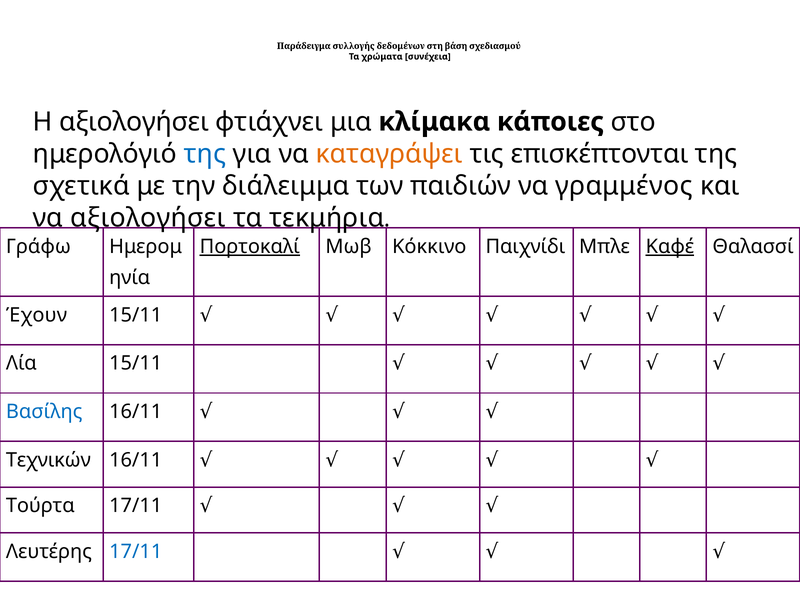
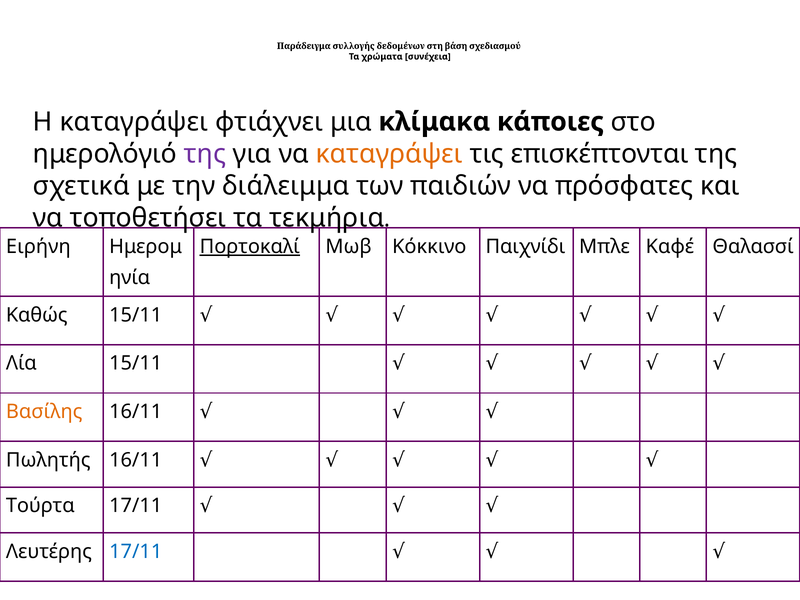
Η αξιολογήσει: αξιολογήσει -> καταγράψει (134, 122)
της colour: blue -> purple (205, 154)
γραμμένος: γραμμένος -> πρόσφατες (624, 186)
να αξιολογήσει: αξιολογήσει -> τοποθετήσει (148, 218)
Γράφω: Γράφω -> Ειρήνη (38, 247)
Καφέ underline: present -> none (670, 247)
Έχουν: Έχουν -> Καθώς (37, 315)
Βασίλης colour: blue -> orange (44, 412)
Τεχνικών: Τεχνικών -> Πωλητής (48, 460)
